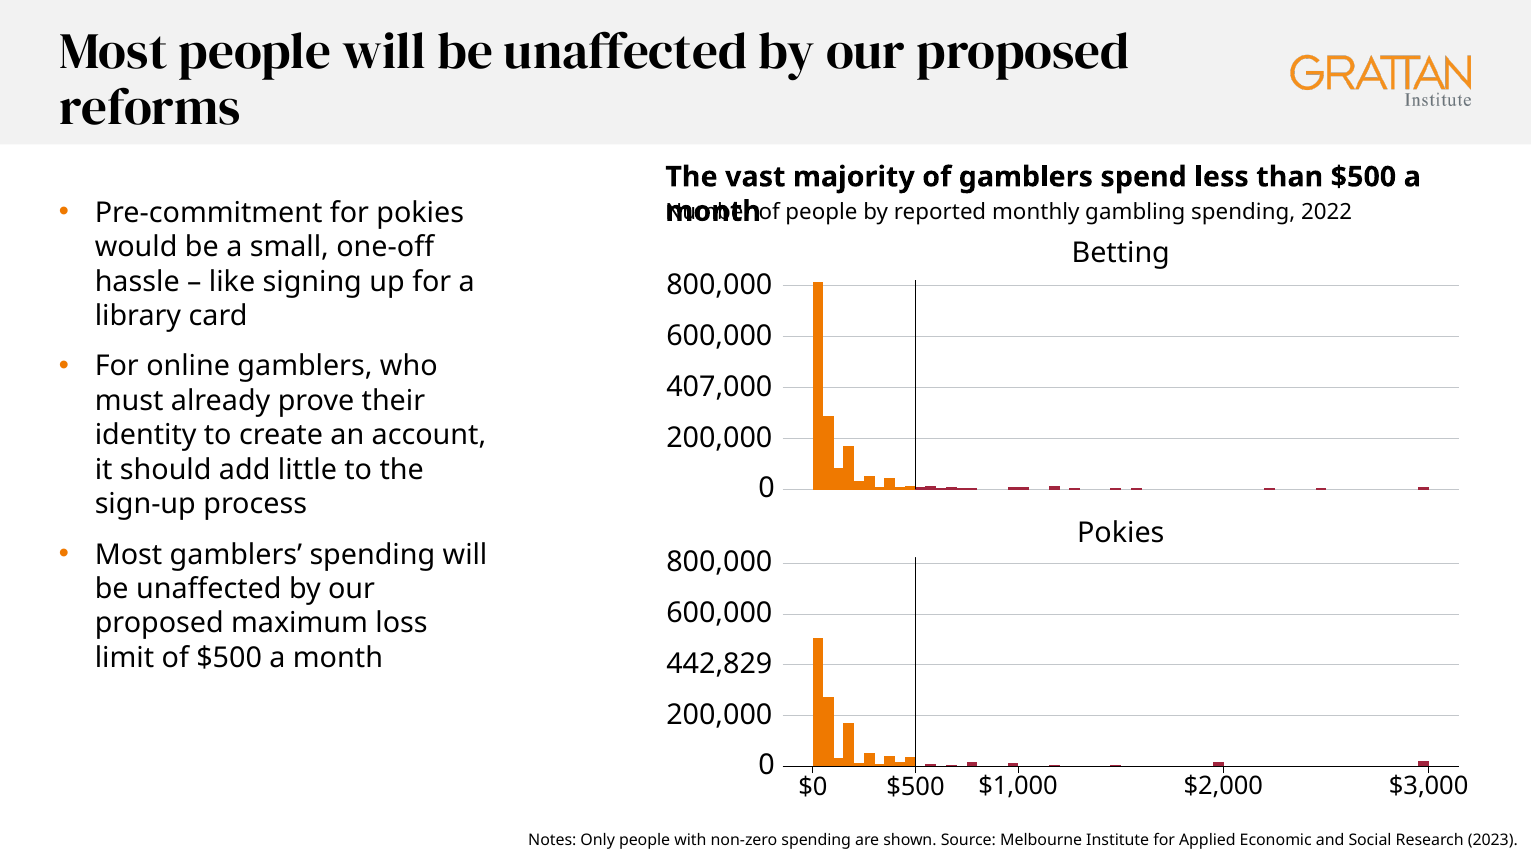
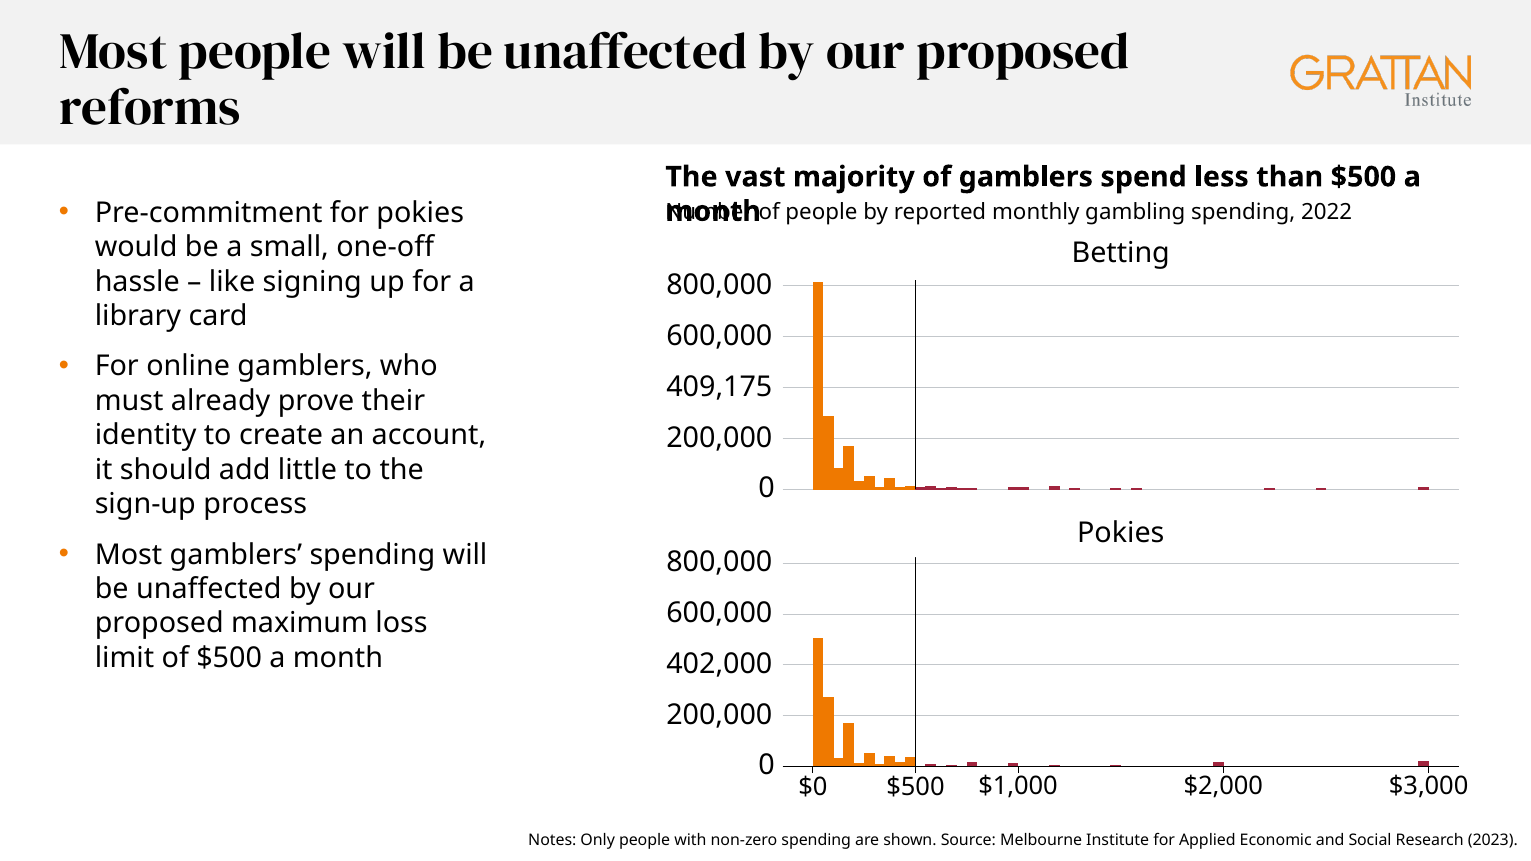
407,000: 407,000 -> 409,175 (719, 387)
442,829: 442,829 -> 402,000 (719, 664)
